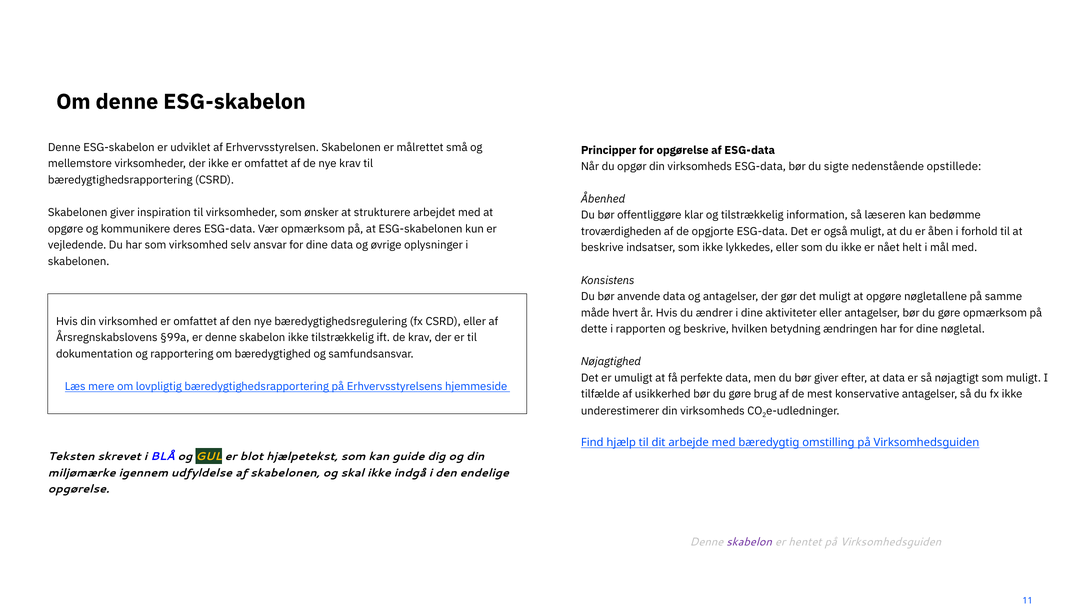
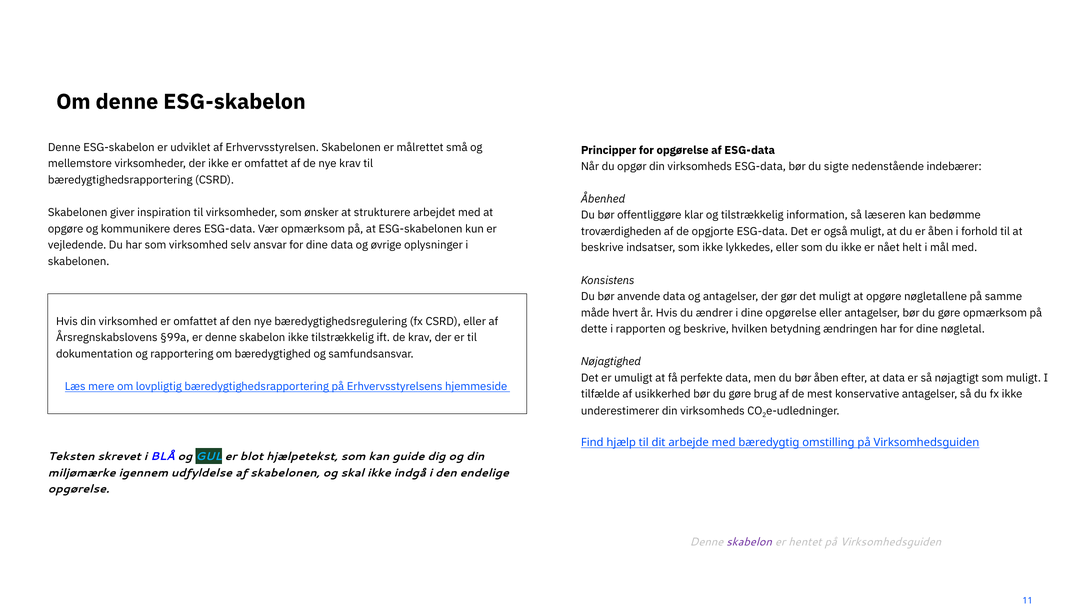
opstillede: opstillede -> indebærer (954, 167)
dine aktiviteter: aktiviteter -> opgørelse (791, 313)
bør giver: giver -> åben (826, 378)
GUL colour: yellow -> light blue (209, 457)
